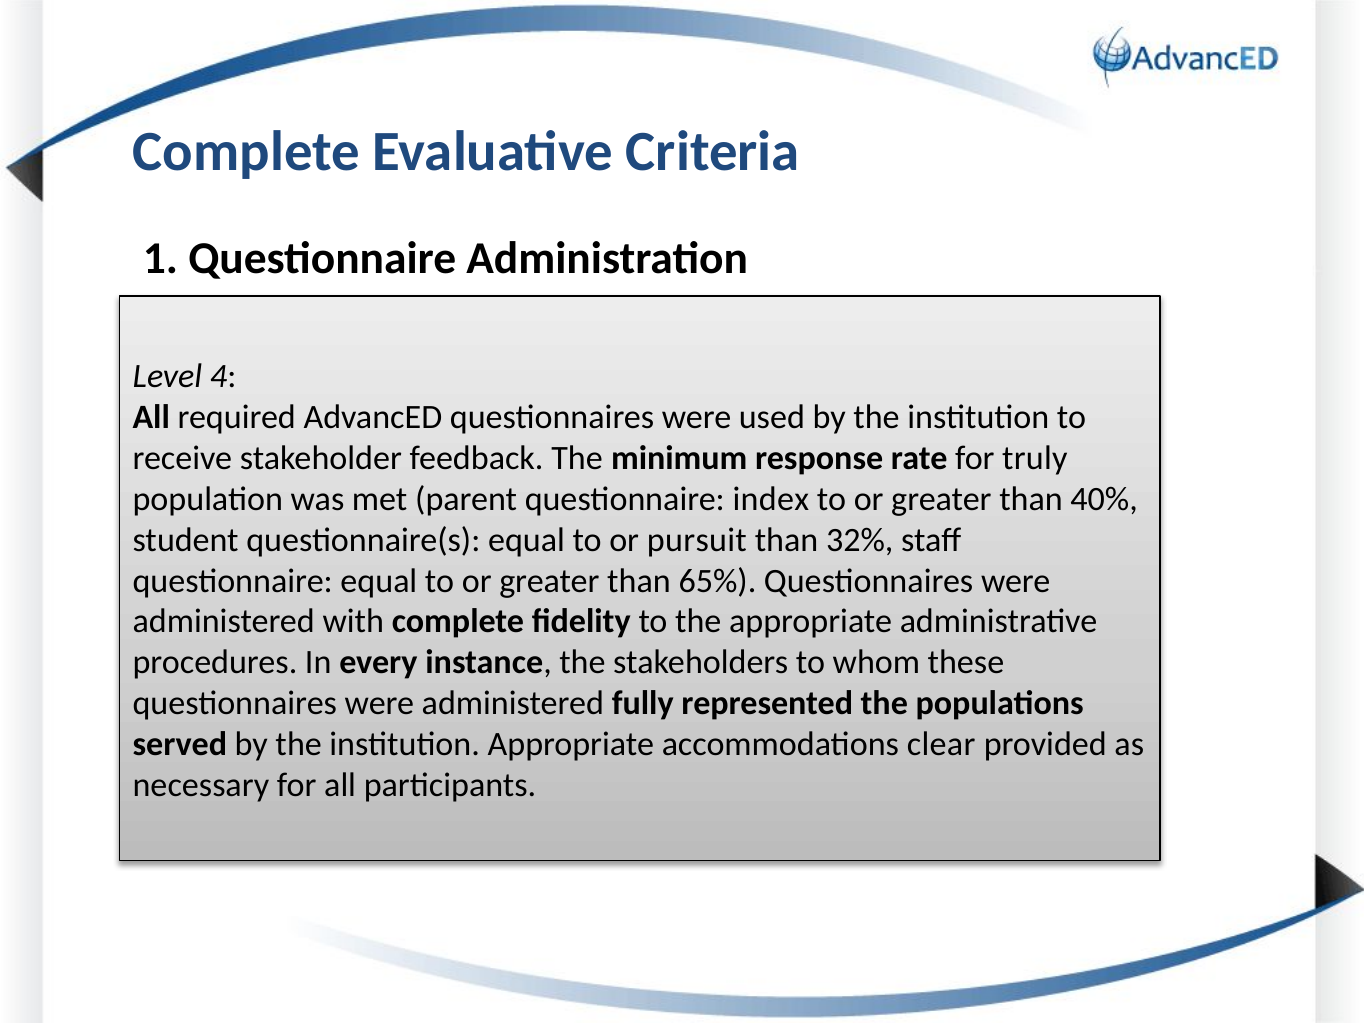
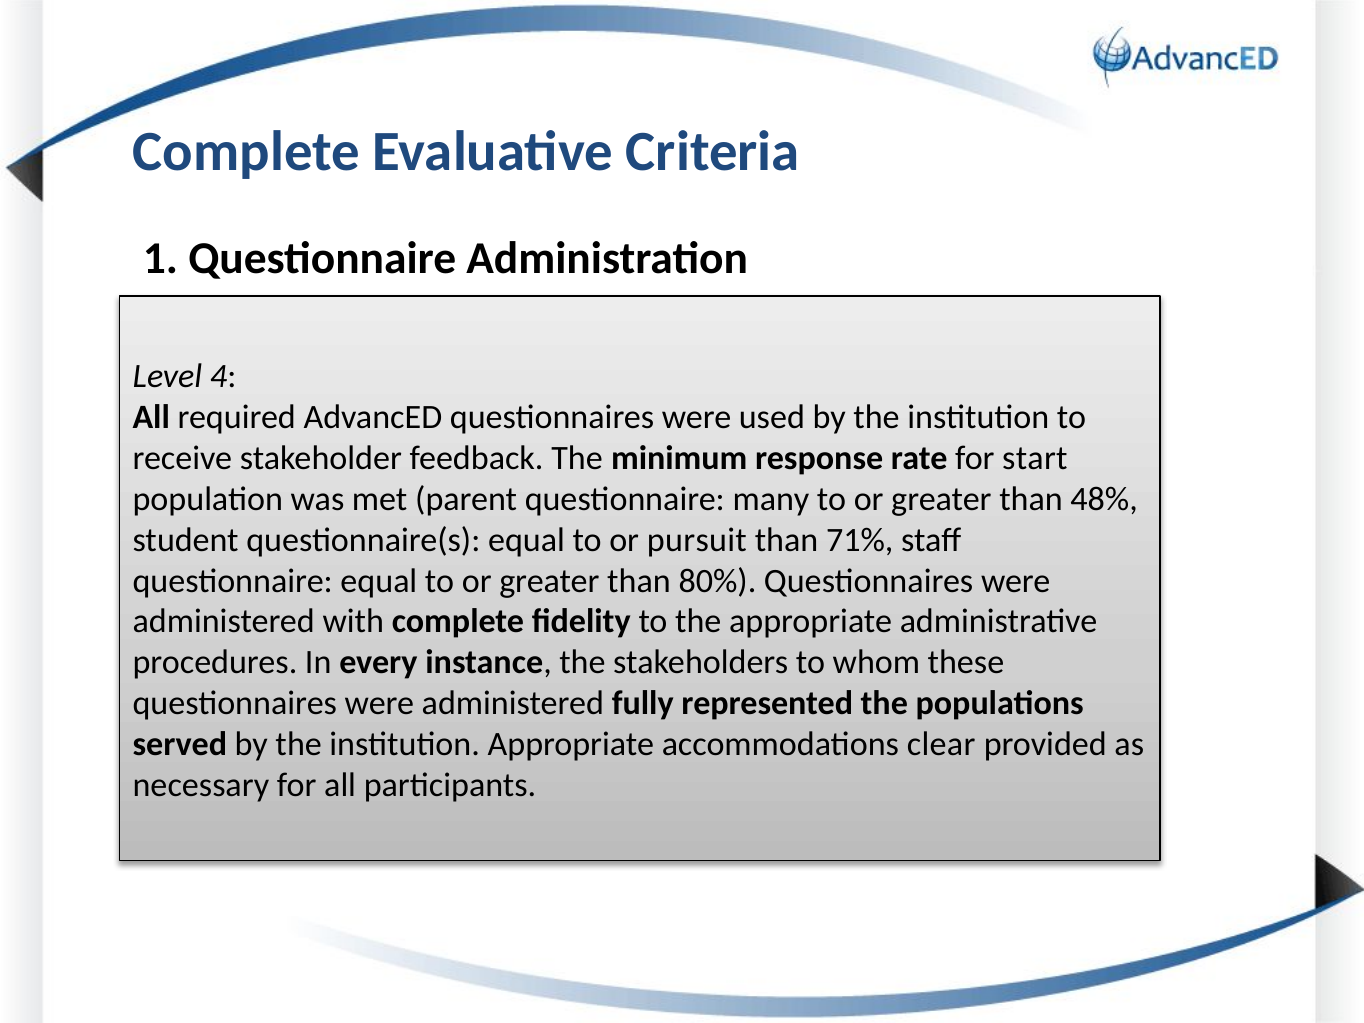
truly: truly -> start (1035, 458)
index: index -> many (771, 499)
40%: 40% -> 48% (1104, 499)
32%: 32% -> 71% (860, 540)
65%: 65% -> 80% (717, 581)
